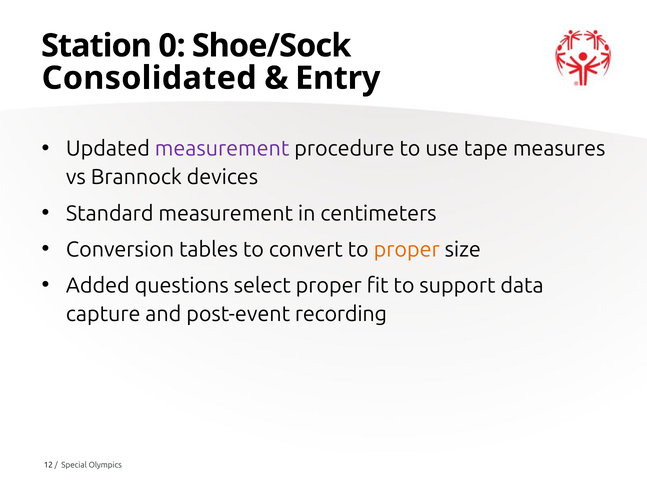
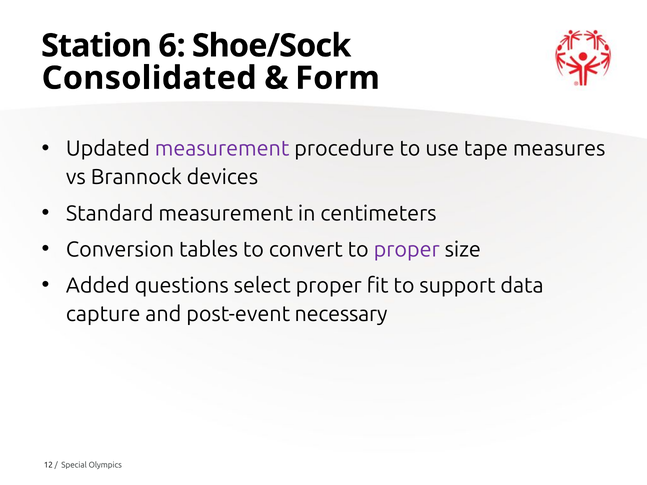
0: 0 -> 6 (172, 46)
Entry: Entry -> Form (338, 78)
proper colour: orange -> purple (407, 250)
recording: recording -> necessary (341, 314)
